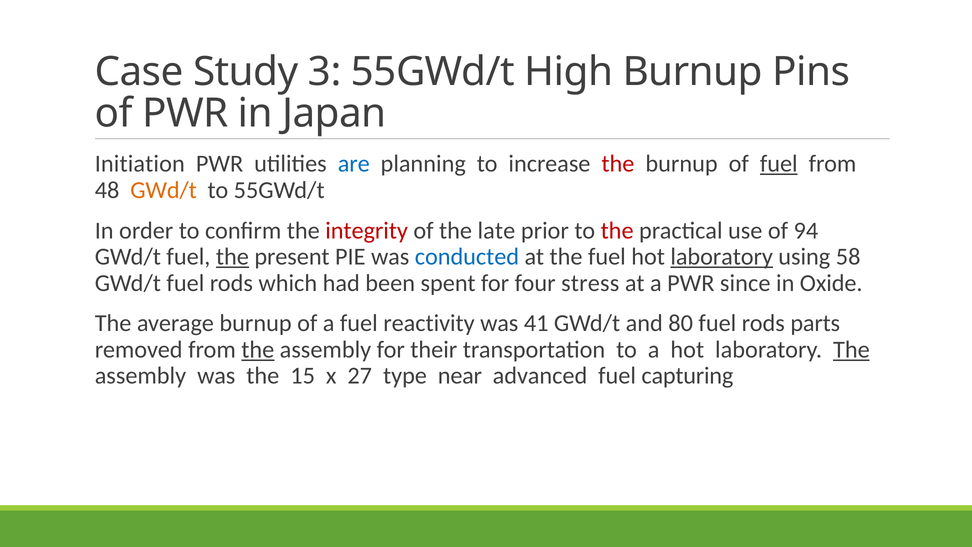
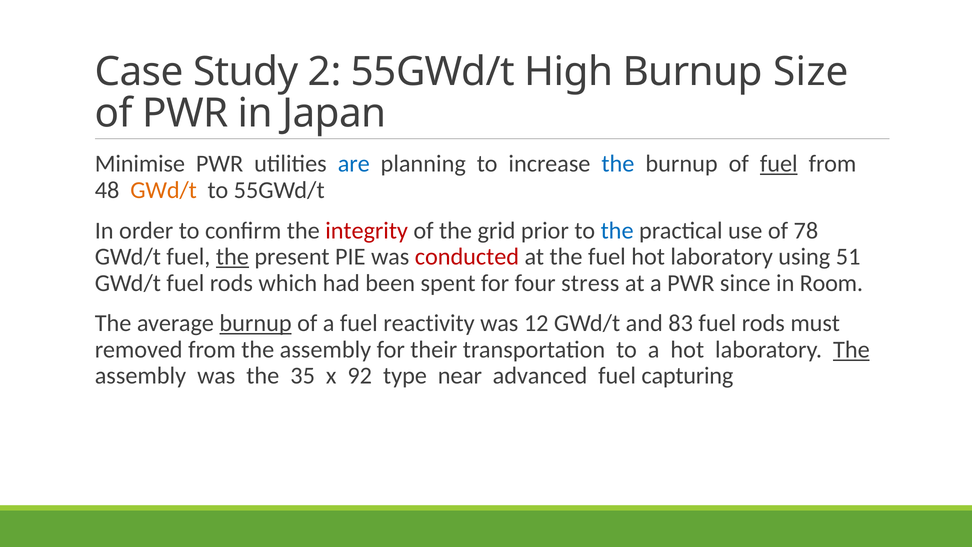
3: 3 -> 2 (325, 72)
Pins: Pins -> Size (811, 72)
Initiation: Initiation -> Minimise (140, 164)
the colour: red -> blue (618, 164)
late: late -> grid (497, 230)
the colour: red -> blue (617, 230)
94: 94 -> 78 (806, 230)
conducted colour: blue -> red (467, 257)
laboratory underline: present -> none (722, 257)
58: 58 -> 51 (848, 257)
Oxide: Oxide -> Room (831, 283)
burnup underline: none -> present (256, 323)
41: 41 -> 12 (536, 323)
80: 80 -> 83 (681, 323)
parts: parts -> must (815, 323)
the underline: present -> none (258, 350)
15: 15 -> 35 (303, 376)
27: 27 -> 92 (360, 376)
